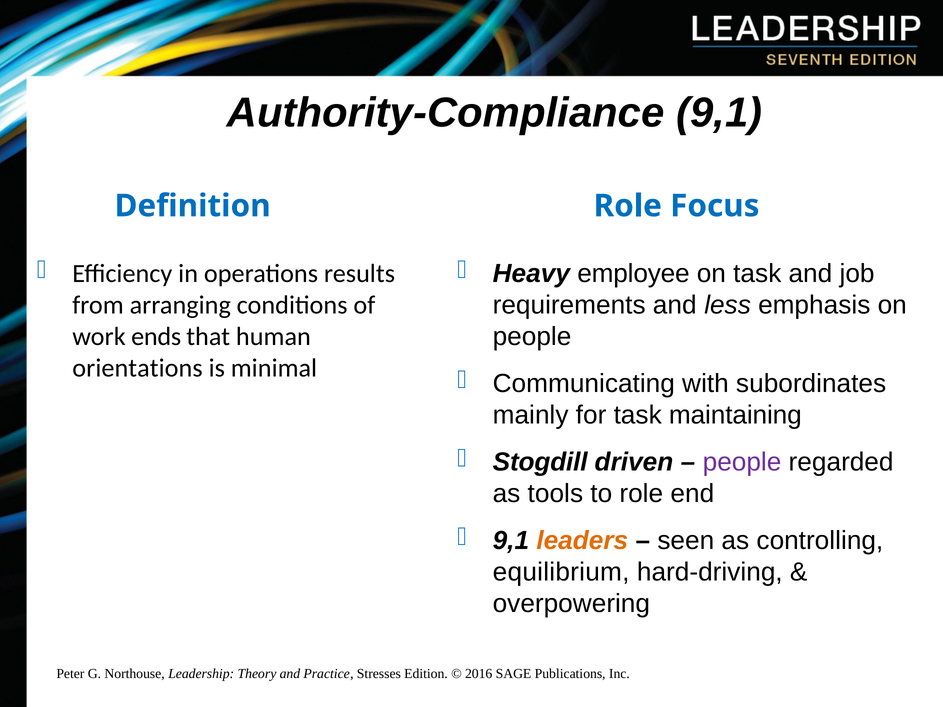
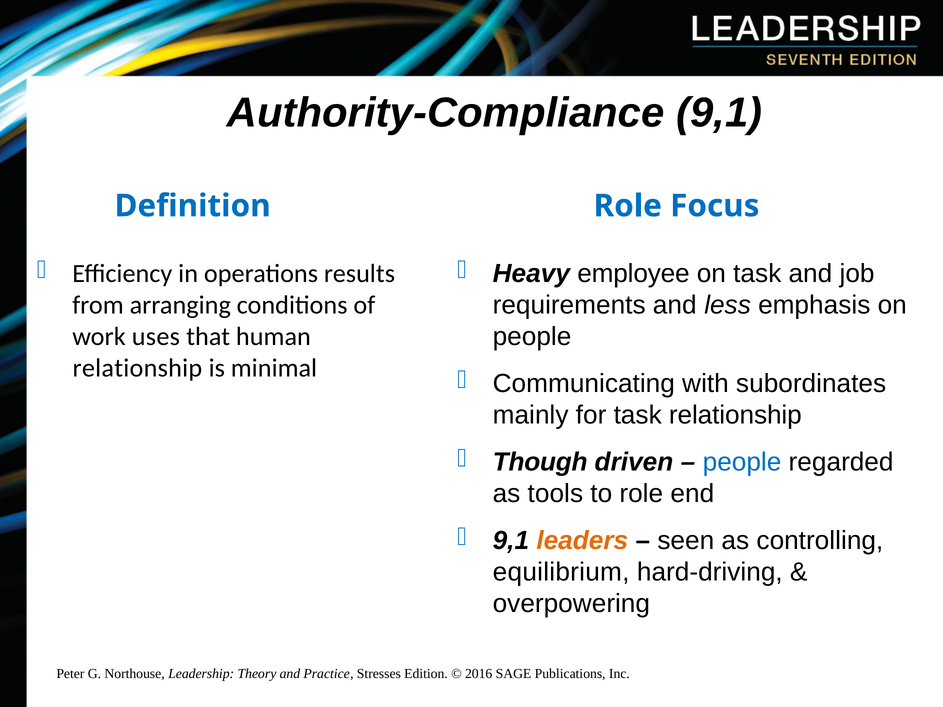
ends: ends -> uses (156, 337)
orientations: orientations -> relationship (137, 368)
task maintaining: maintaining -> relationship (735, 415)
Stogdill: Stogdill -> Though (540, 462)
people colour: purple -> blue (742, 462)
